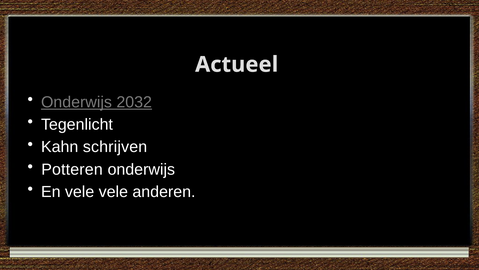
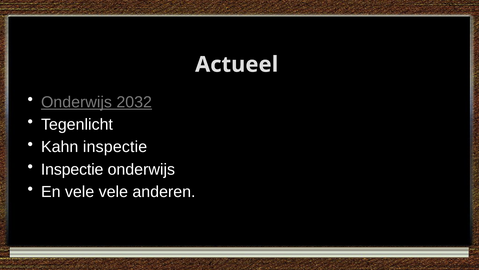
Kahn schrijven: schrijven -> inspectie (115, 147)
Potteren: Potteren -> Inspectie (72, 169)
